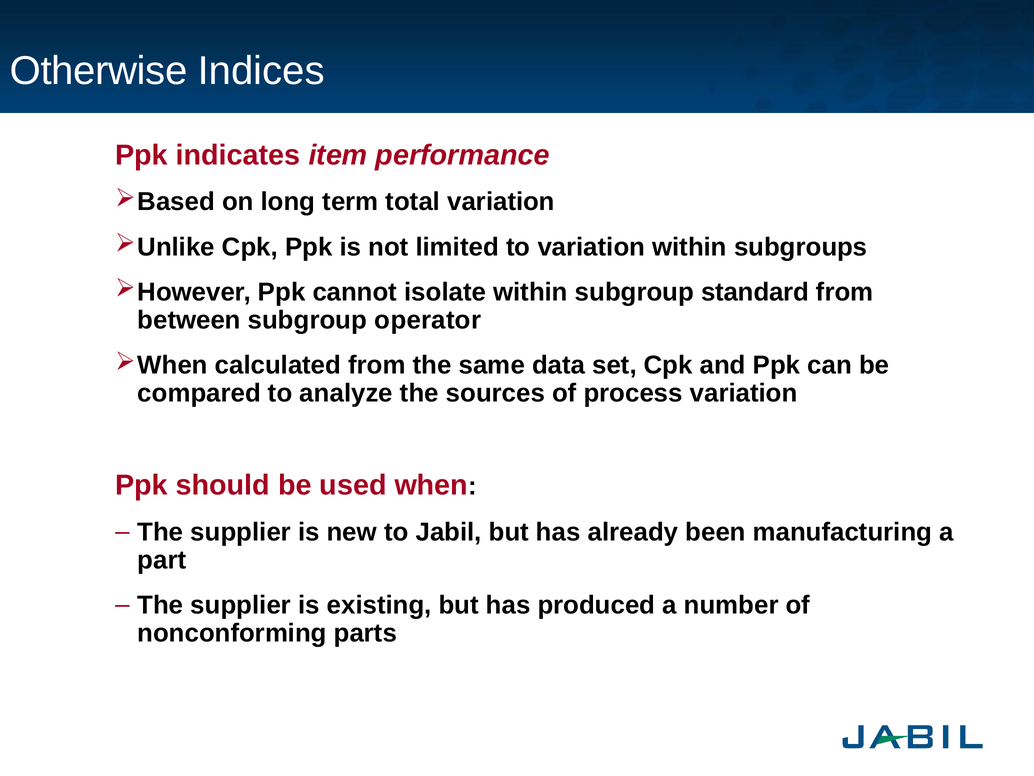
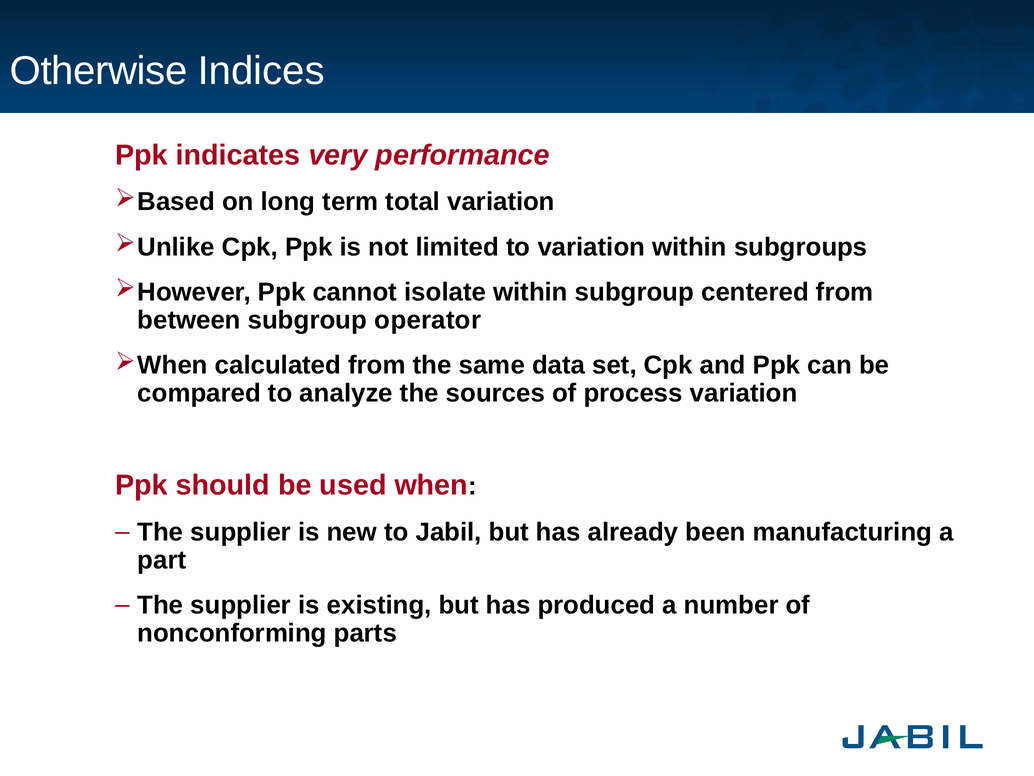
item: item -> very (338, 155)
standard: standard -> centered (755, 292)
